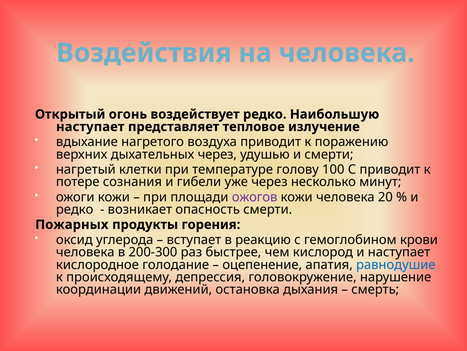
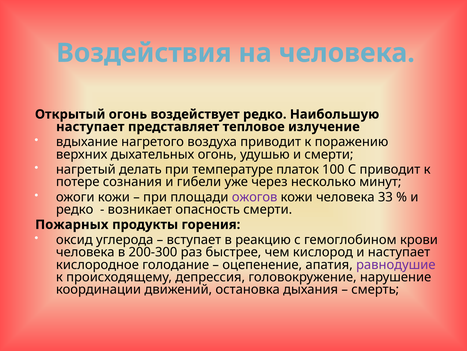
дыхательных через: через -> огонь (217, 154)
клетки: клетки -> делать (140, 169)
голову: голову -> платок (298, 169)
20: 20 -> 33 (385, 197)
равнодушие colour: blue -> purple (396, 264)
